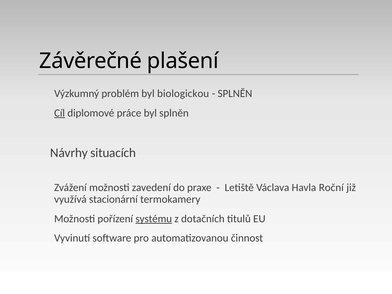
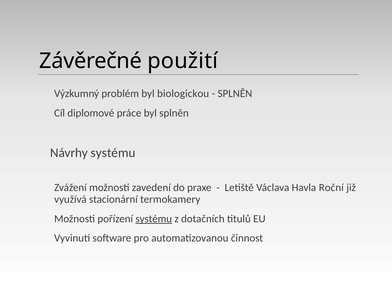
plašení: plašení -> použití (183, 61)
Cíl underline: present -> none (60, 113)
Návrhy situacích: situacích -> systému (113, 153)
